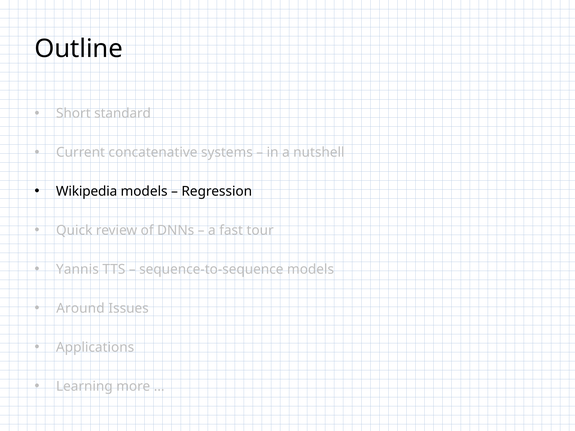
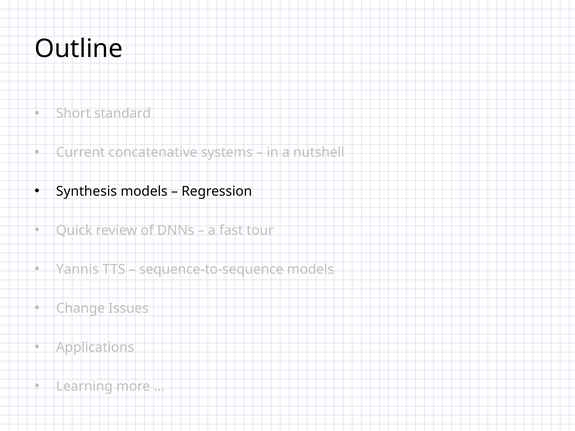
Wikipedia: Wikipedia -> Synthesis (87, 192)
Around: Around -> Change (81, 308)
